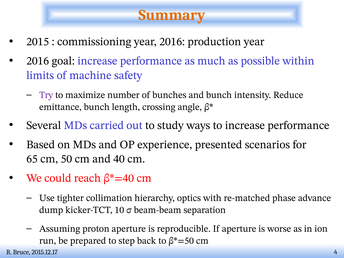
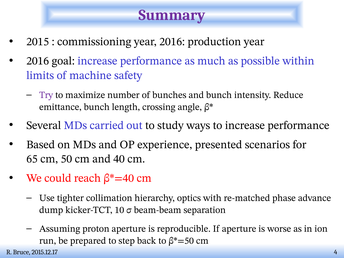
Summary colour: orange -> purple (172, 15)
